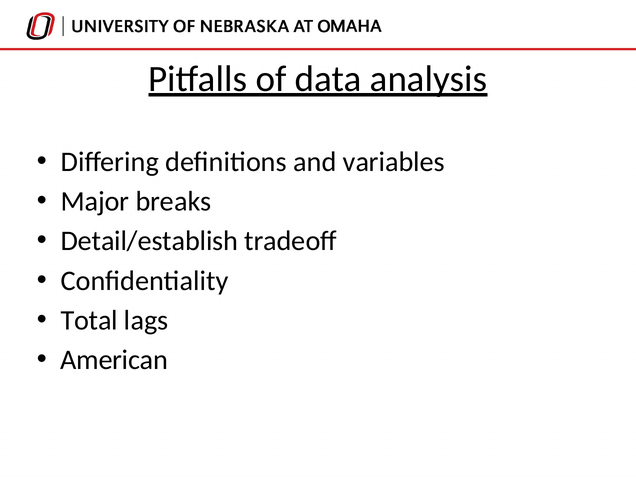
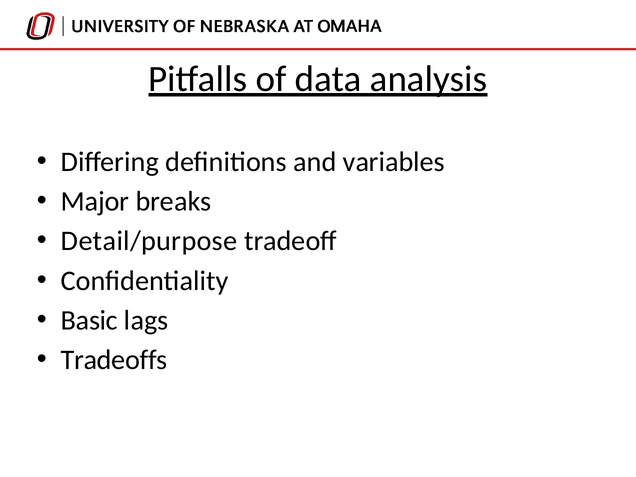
Detail/establish: Detail/establish -> Detail/purpose (149, 241)
Total: Total -> Basic (89, 320)
American: American -> Tradeoffs (114, 360)
